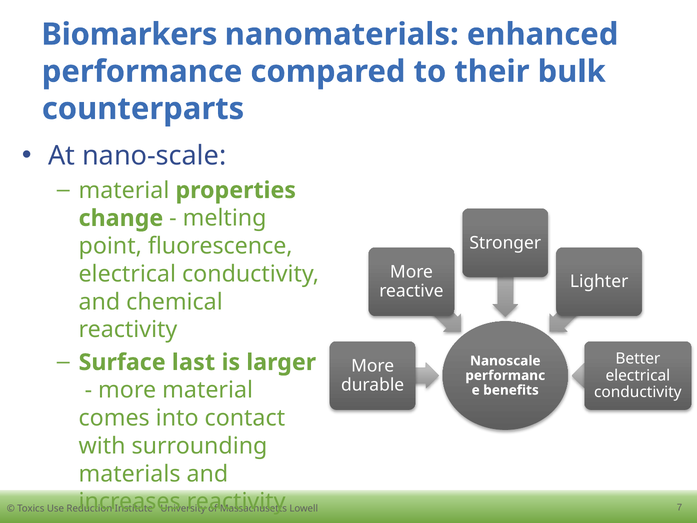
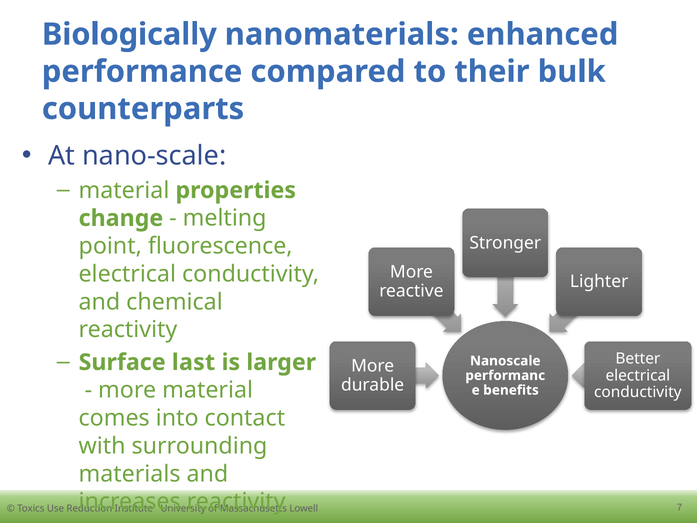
Biomarkers: Biomarkers -> Biologically (129, 34)
